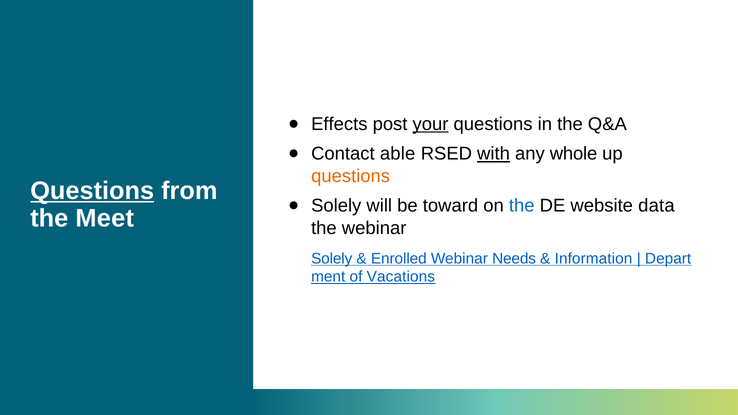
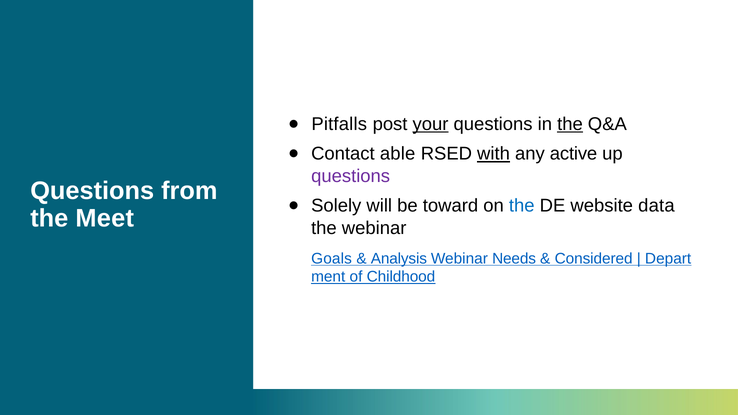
Effects: Effects -> Pitfalls (339, 124)
the underline: none -> present (570, 124)
whole: whole -> active (574, 154)
questions colour: orange -> purple (351, 176)
Questions underline: present -> none (92, 191)
Solely: Solely -> Goals (332, 259)
Enrolled: Enrolled -> Analysis (399, 259)
Information: Information -> Considered (594, 259)
Vacations: Vacations -> Childhood (401, 277)
